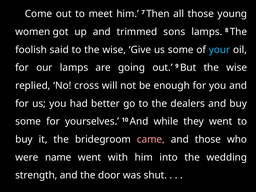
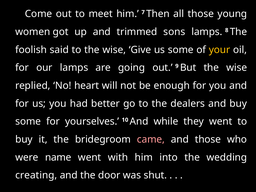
your colour: light blue -> yellow (220, 50)
cross: cross -> heart (87, 86)
strength: strength -> creating (36, 175)
